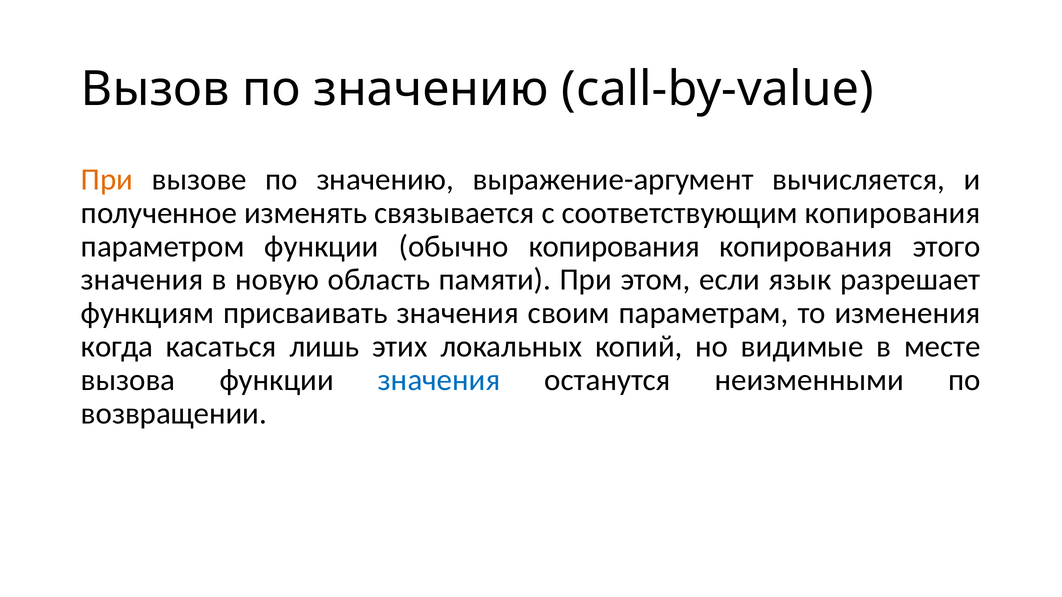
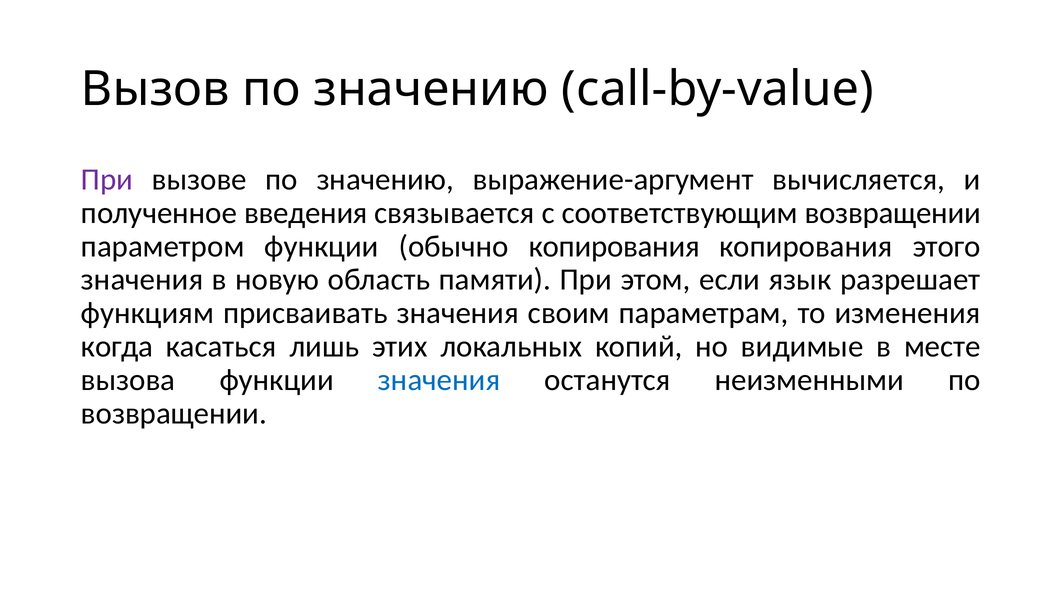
При colour: orange -> purple (107, 180)
изменять: изменять -> введения (306, 213)
соответствующим копирования: копирования -> возвращении (893, 213)
